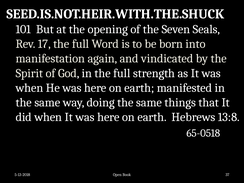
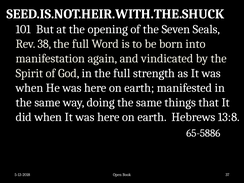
17: 17 -> 38 (44, 44)
65-0518: 65-0518 -> 65-5886 (203, 133)
